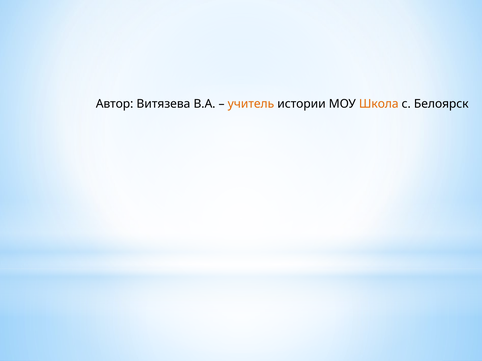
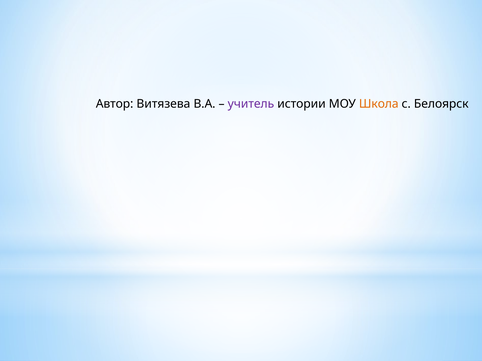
учитель colour: orange -> purple (251, 104)
